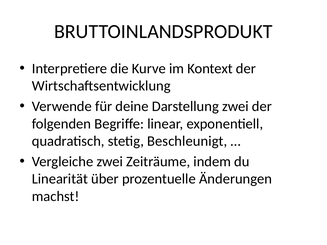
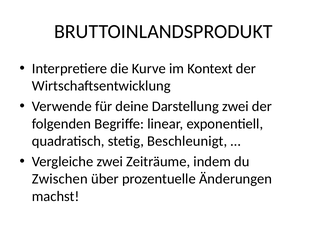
Linearität: Linearität -> Zwischen (60, 179)
